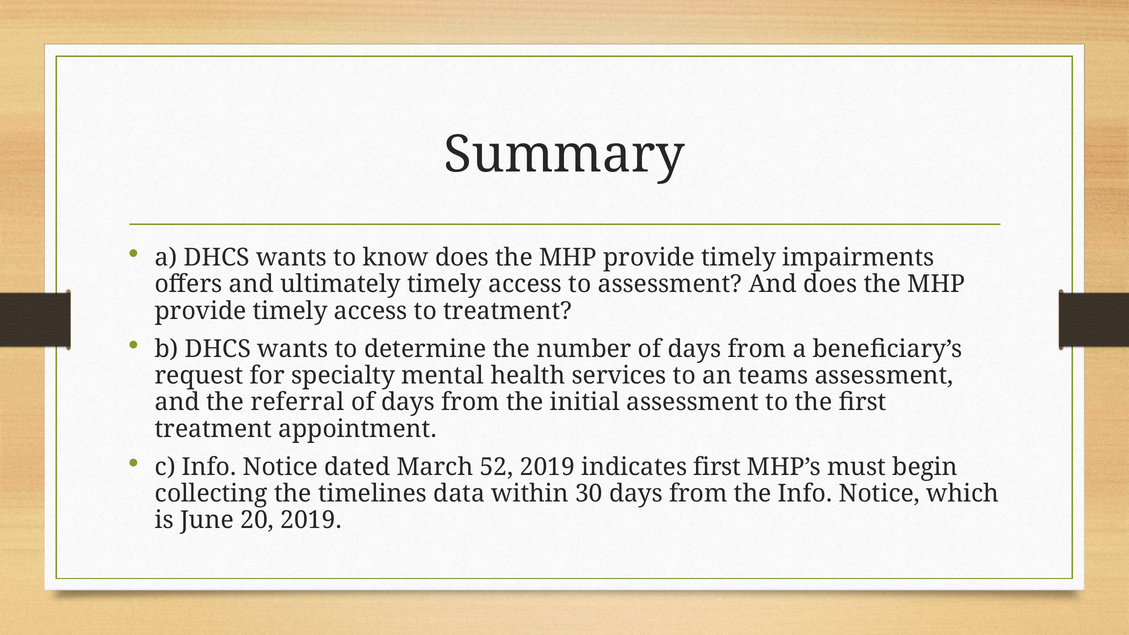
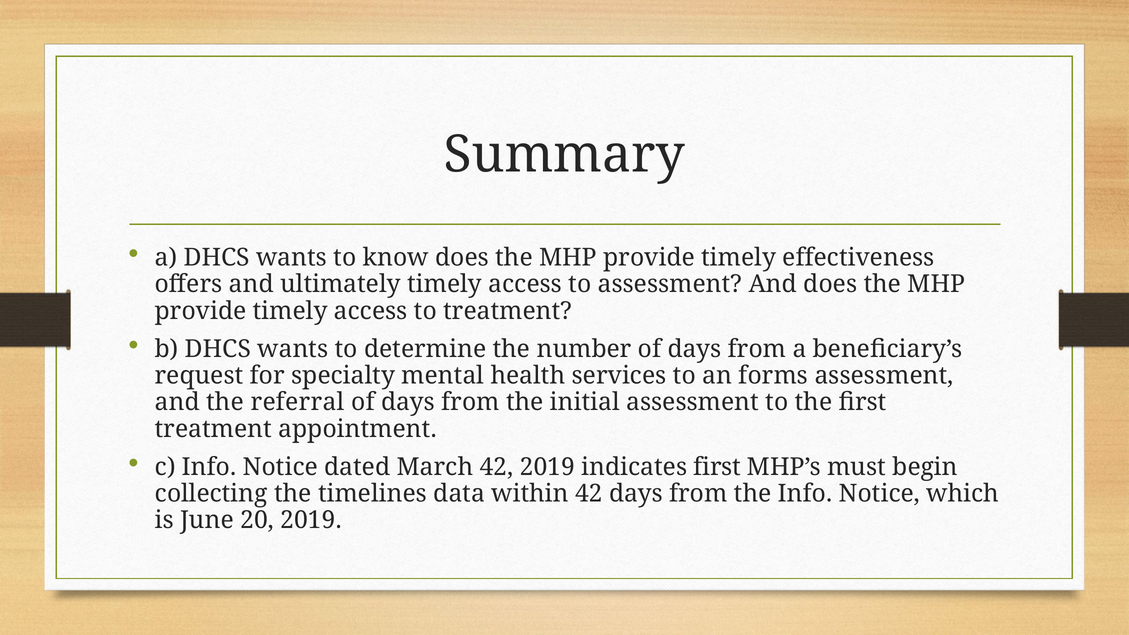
impairments: impairments -> effectiveness (858, 258)
teams: teams -> forms (773, 376)
March 52: 52 -> 42 (497, 467)
within 30: 30 -> 42 (589, 494)
